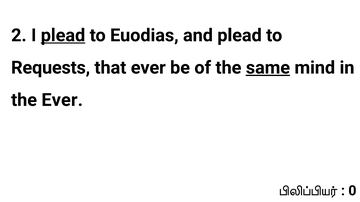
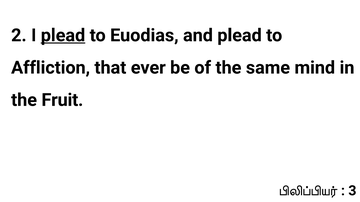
Requests: Requests -> Affliction (51, 68)
same underline: present -> none (268, 68)
the Ever: Ever -> Fruit (62, 100)
0: 0 -> 3 (352, 191)
